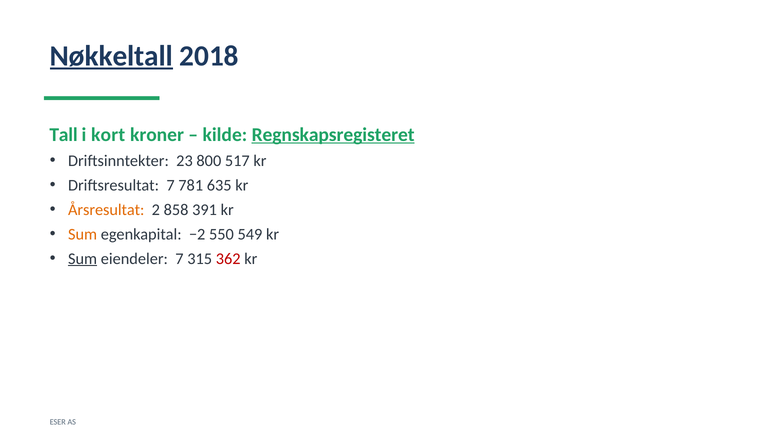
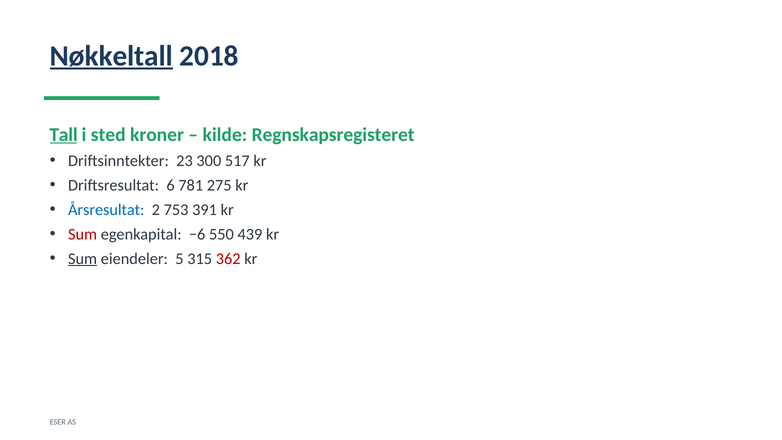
Tall underline: none -> present (64, 135)
kort: kort -> sted (108, 135)
Regnskapsregisteret underline: present -> none (333, 135)
800: 800 -> 300 (209, 161)
Driftsresultat 7: 7 -> 6 (171, 185)
635: 635 -> 275 (219, 185)
Årsresultat colour: orange -> blue (106, 210)
858: 858 -> 753 (176, 210)
Sum colour: orange -> red (83, 234)
−2: −2 -> −6 (197, 234)
549: 549 -> 439 (250, 234)
eiendeler 7: 7 -> 5 (179, 259)
